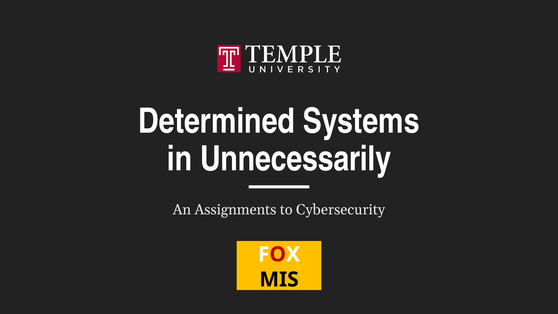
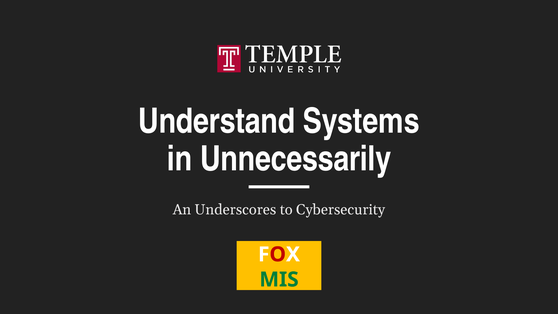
Determined: Determined -> Understand (217, 121)
Assignments: Assignments -> Underscores (235, 210)
MIS colour: black -> green (279, 279)
